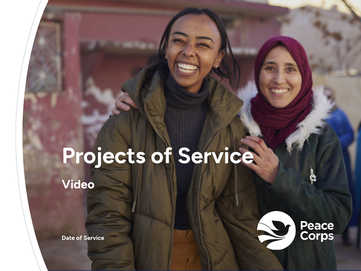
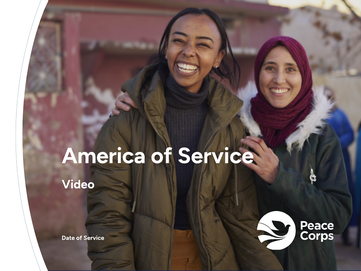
Projects: Projects -> America (104, 156)
